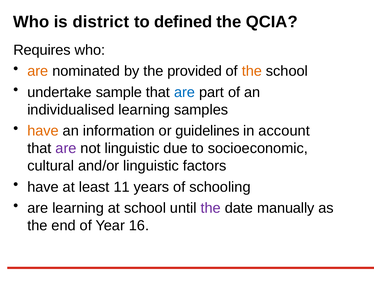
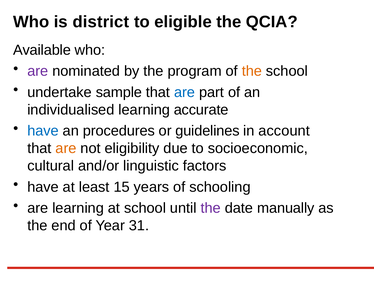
defined: defined -> eligible (183, 22)
Requires: Requires -> Available (42, 50)
are colour: orange -> purple (38, 71)
provided: provided -> program (195, 71)
samples: samples -> accurate (201, 110)
have colour: orange -> blue (43, 131)
information: information -> procedures (119, 131)
are colour: purple -> orange (66, 148)
not linguistic: linguistic -> eligibility (132, 148)
11: 11 -> 15 (122, 187)
16: 16 -> 31 (139, 225)
